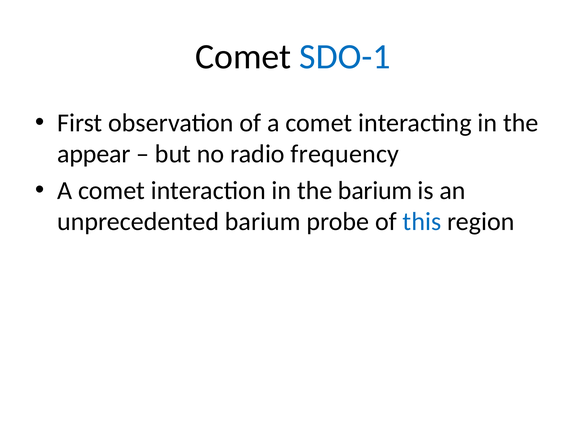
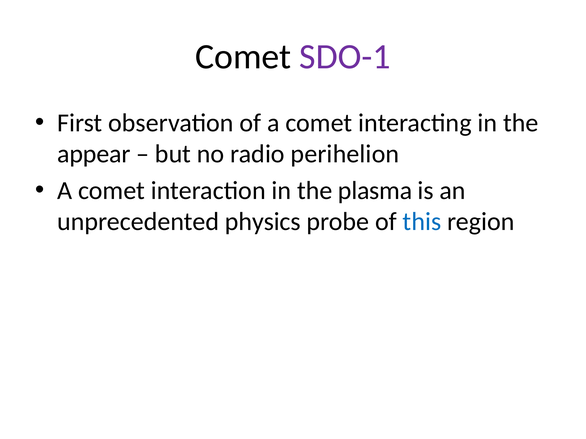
SDO-1 colour: blue -> purple (345, 57)
frequency: frequency -> perihelion (345, 154)
the barium: barium -> plasma (375, 191)
unprecedented barium: barium -> physics (263, 222)
